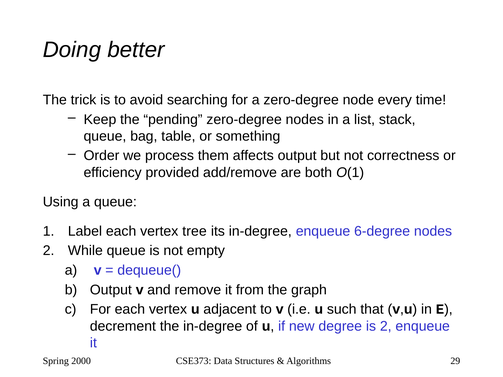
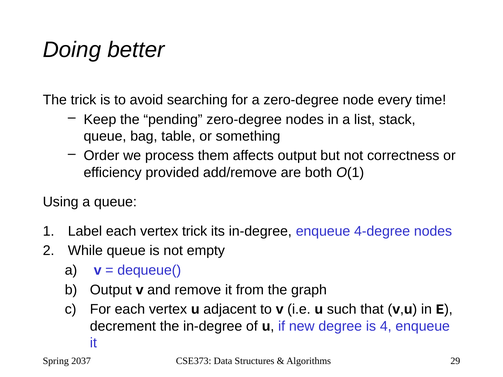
vertex tree: tree -> trick (195, 231)
6-degree: 6-degree -> 4-degree (382, 231)
is 2: 2 -> 4 (386, 326)
2000: 2000 -> 2037 (81, 361)
